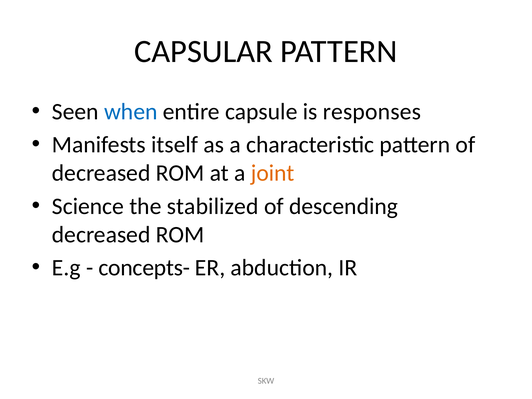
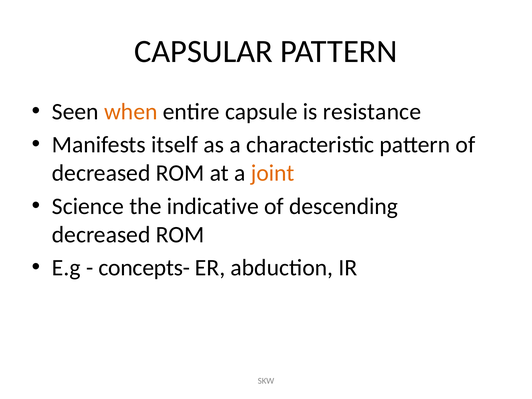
when colour: blue -> orange (131, 112)
responses: responses -> resistance (372, 112)
stabilized: stabilized -> indicative (213, 206)
